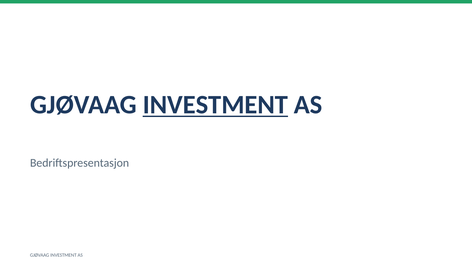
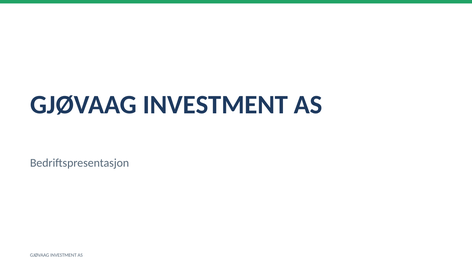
INVESTMENT underline: present -> none (215, 105)
